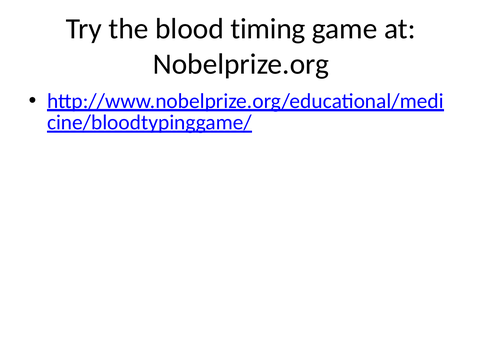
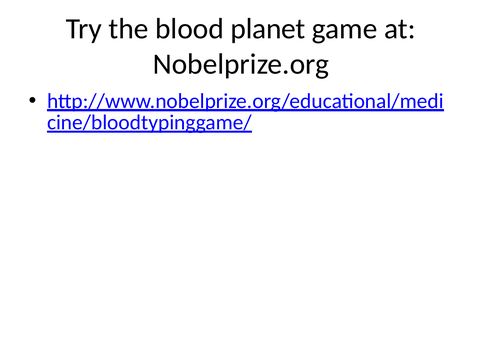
timing: timing -> planet (268, 29)
